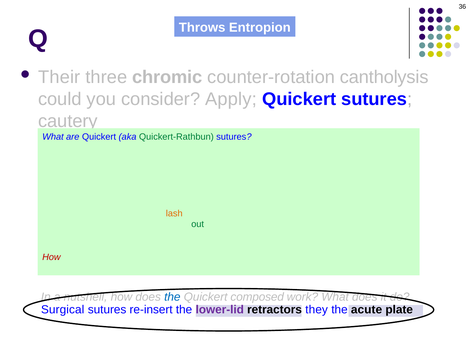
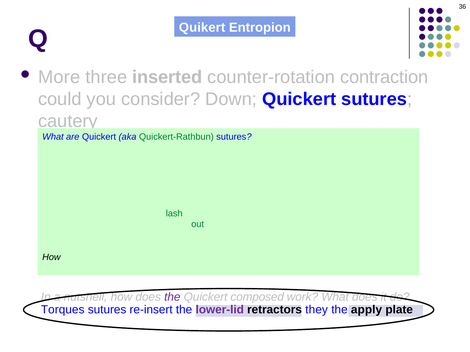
Throws: Throws -> Quikert (202, 27)
Their: Their -> More (59, 77)
three chromic: chromic -> inserted (167, 77)
counter-rotation cantholysis: cantholysis -> contraction (384, 77)
you consider Apply: Apply -> Down (231, 99)
lash colour: orange -> green (174, 214)
How colour: red -> black (51, 258)
the colour: blue -> purple (172, 298)
Surgical: Surgical -> Torques (63, 310)
acute: acute -> apply (367, 310)
